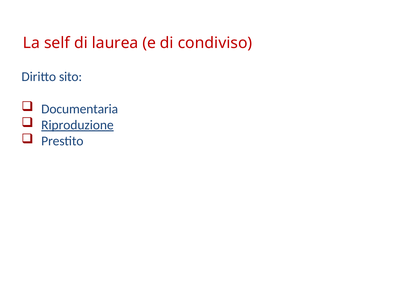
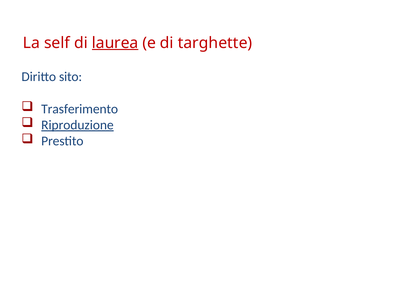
laurea underline: none -> present (115, 43)
condiviso: condiviso -> targhette (215, 43)
Documentaria: Documentaria -> Trasferimento (80, 109)
